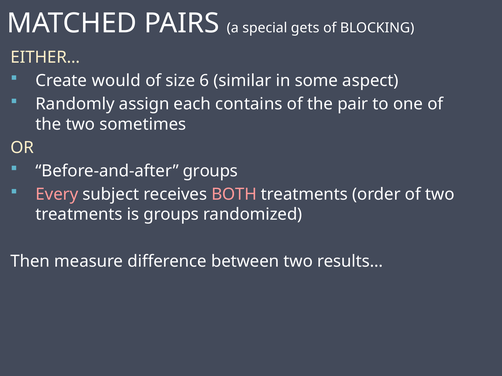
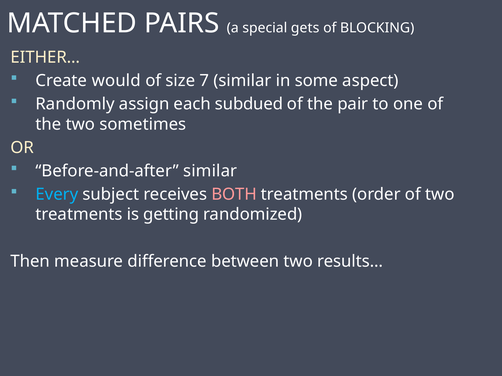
6: 6 -> 7 (204, 81)
contains: contains -> subdued (249, 104)
Before-and-after groups: groups -> similar (210, 171)
Every colour: pink -> light blue (57, 195)
is groups: groups -> getting (171, 215)
